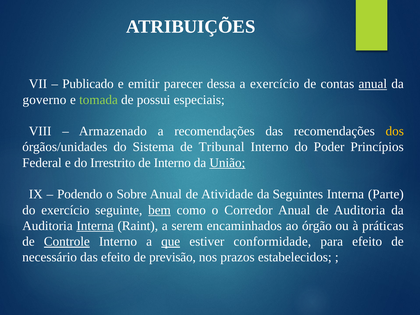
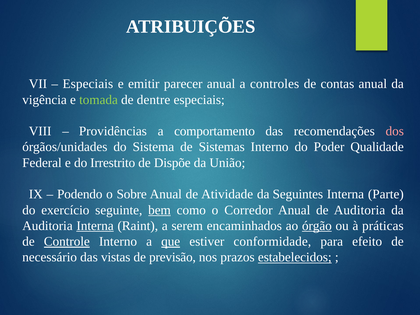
Publicado: Publicado -> Especiais (88, 84)
parecer dessa: dessa -> anual (221, 84)
a exercício: exercício -> controles (275, 84)
anual underline: present -> none (373, 84)
governo: governo -> vigência (45, 100)
possui: possui -> dentre (154, 100)
Armazenado: Armazenado -> Providências (113, 131)
a recomendações: recomendações -> comportamento (215, 131)
dos colour: yellow -> pink (395, 131)
Tribunal: Tribunal -> Sistemas (222, 147)
Princípios: Princípios -> Qualidade (377, 147)
de Interno: Interno -> Dispõe (172, 163)
União underline: present -> none (227, 163)
órgão underline: none -> present (317, 226)
das efeito: efeito -> vistas (116, 257)
estabelecidos underline: none -> present (295, 257)
